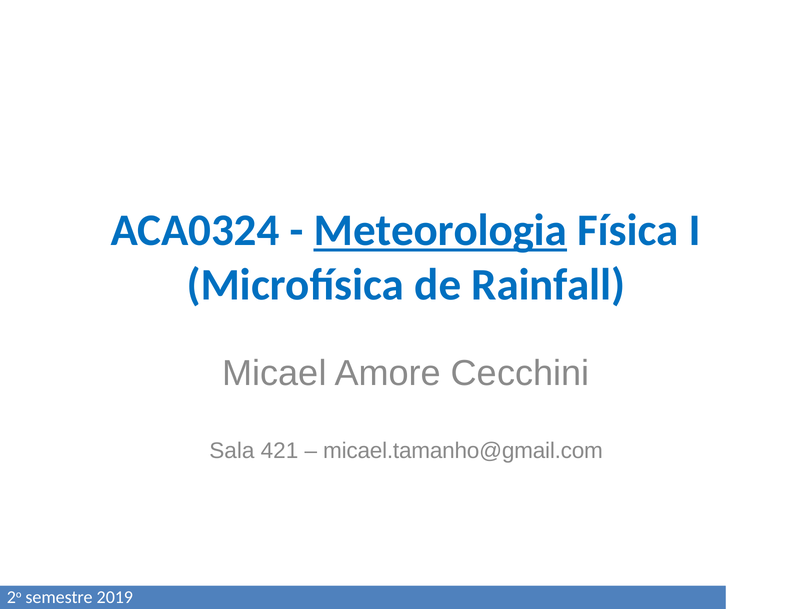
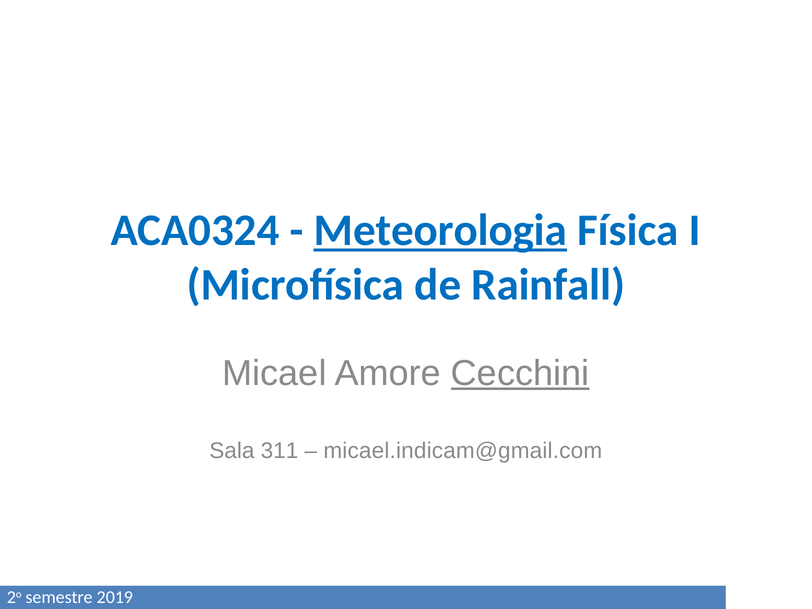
Cecchini underline: none -> present (520, 373)
421: 421 -> 311 (280, 451)
micael.tamanho@gmail.com: micael.tamanho@gmail.com -> micael.indicam@gmail.com (463, 451)
